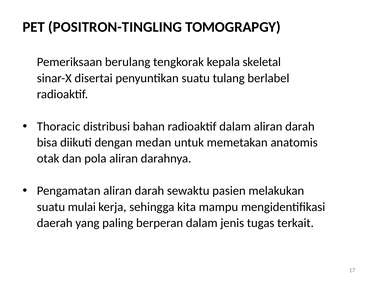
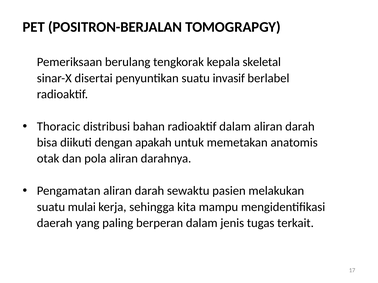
POSITRON-TINGLING: POSITRON-TINGLING -> POSITRON-BERJALAN (115, 27)
tulang: tulang -> invasif (229, 78)
medan: medan -> apakah (153, 143)
